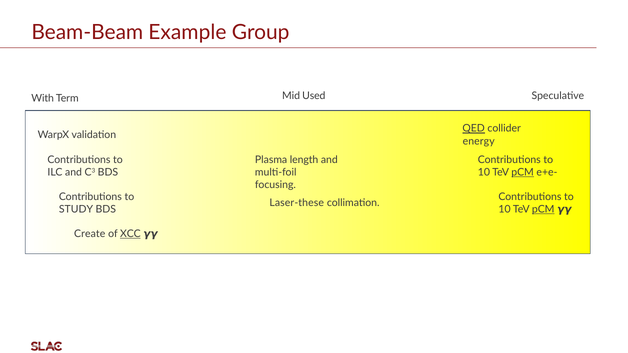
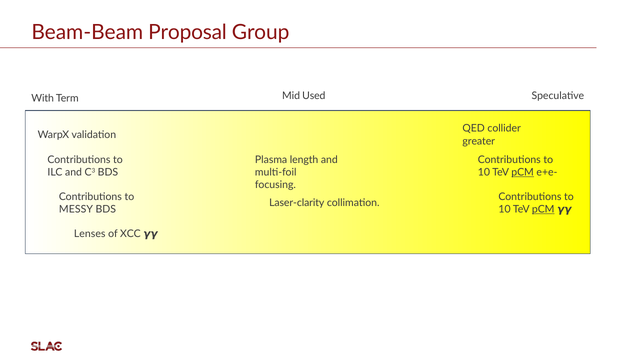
Example: Example -> Proposal (188, 33)
QED underline: present -> none (474, 129)
energy: energy -> greater (479, 141)
Laser-these: Laser-these -> Laser-clarity (297, 203)
STUDY: STUDY -> MESSY (76, 209)
Create: Create -> Lenses (90, 234)
XCC underline: present -> none (130, 234)
